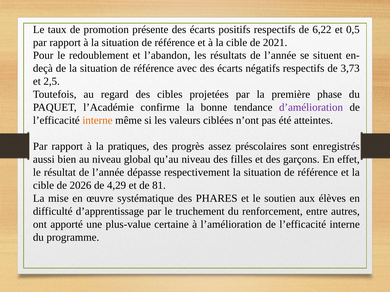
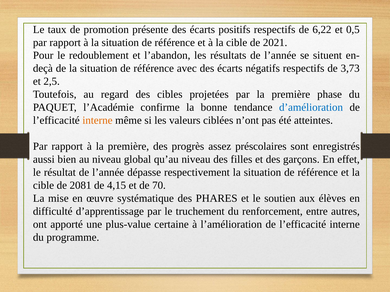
d’amélioration colour: purple -> blue (311, 108)
à la pratiques: pratiques -> première (128, 147)
2026: 2026 -> 2081 (81, 186)
4,29: 4,29 -> 4,15 (117, 186)
81: 81 -> 70 (159, 186)
